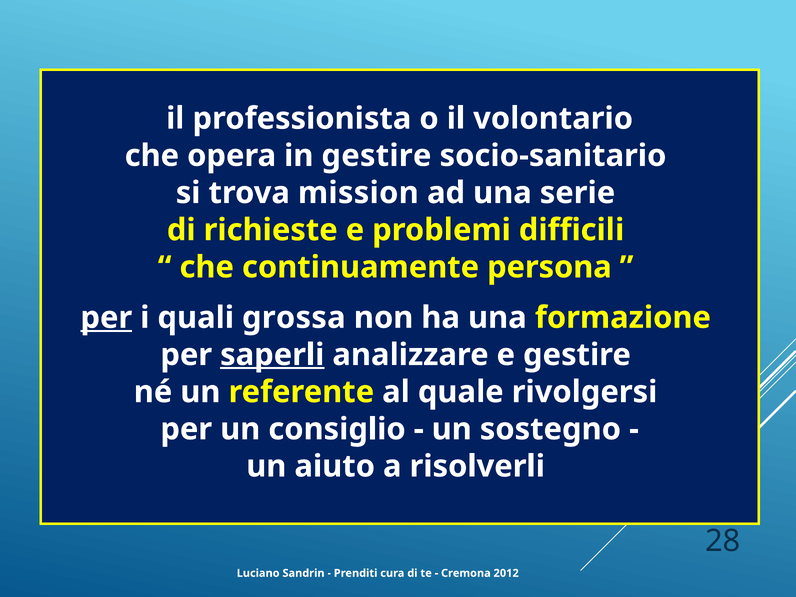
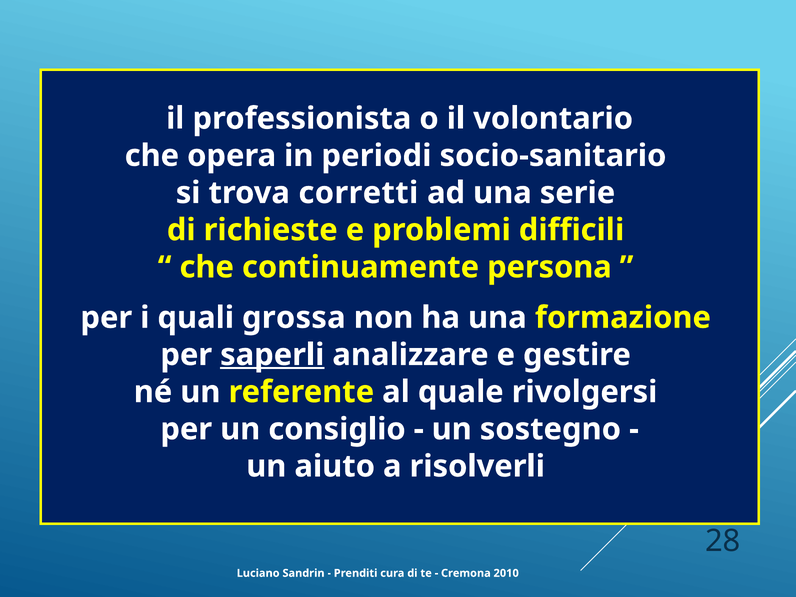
in gestire: gestire -> periodi (376, 156)
mission: mission -> corretti (358, 193)
per underline: present -> none (106, 318)
2012: 2012 -> 2010 (506, 573)
